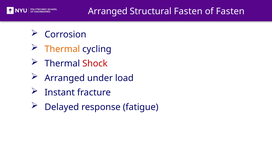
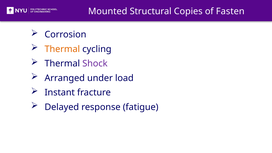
Arranged: Arranged -> Mounted (108, 11)
Structural Fasten: Fasten -> Copies (188, 11)
Shock colour: red -> purple (95, 64)
